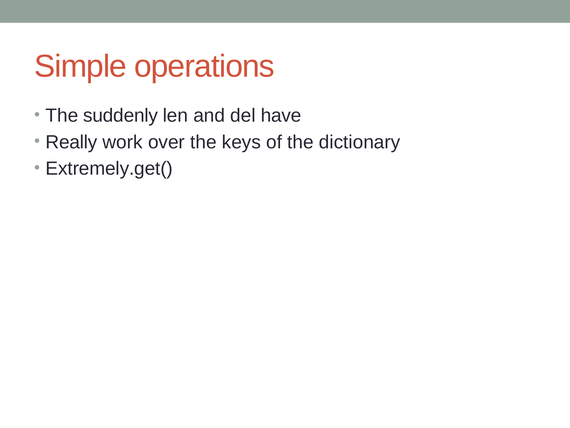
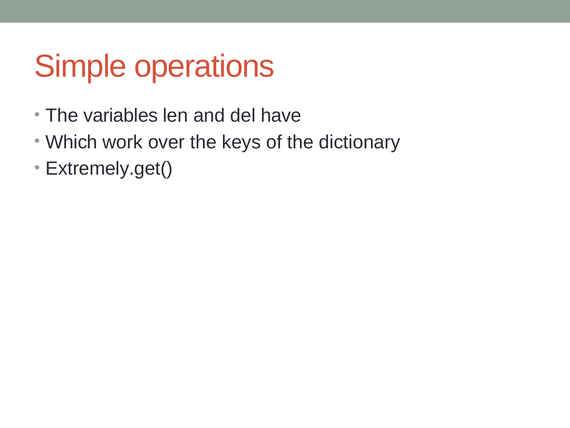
suddenly: suddenly -> variables (121, 115)
Really: Really -> Which (72, 142)
